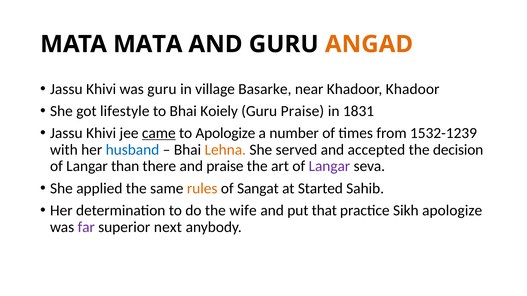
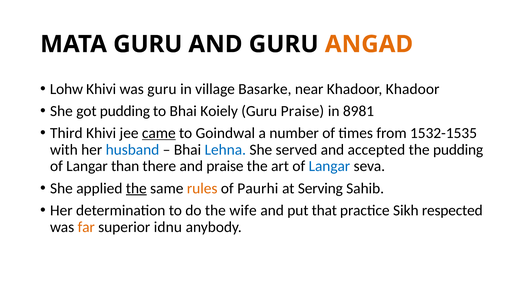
MATA MATA: MATA -> GURU (148, 44)
Jassu: Jassu -> Lohw (66, 89)
got lifestyle: lifestyle -> pudding (125, 111)
1831: 1831 -> 8981 (359, 111)
Jassu: Jassu -> Third (66, 133)
to Apologize: Apologize -> Goindwal (225, 133)
1532-1239: 1532-1239 -> 1532-1535 (443, 133)
Lehna colour: orange -> blue (225, 150)
the decision: decision -> pudding (458, 150)
Langar colour: purple -> blue (329, 167)
the underline: none -> present (136, 189)
Sangat: Sangat -> Paurhi (258, 189)
Started: Started -> Serving (320, 189)
Sikh apologize: apologize -> respected (452, 211)
far colour: purple -> orange (86, 227)
next: next -> idnu (168, 227)
